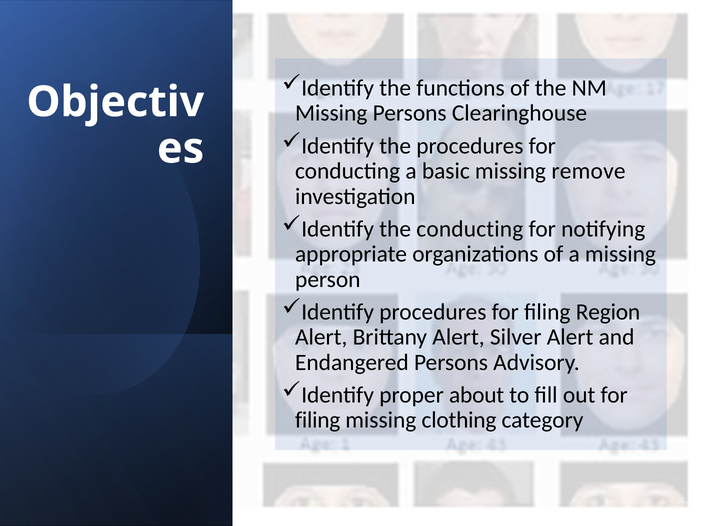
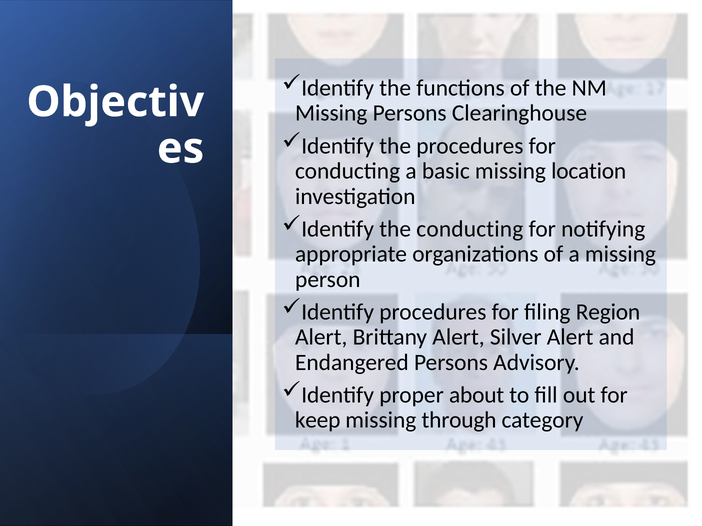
remove: remove -> location (589, 171)
filing: filing -> keep (318, 421)
clothing: clothing -> through (459, 421)
